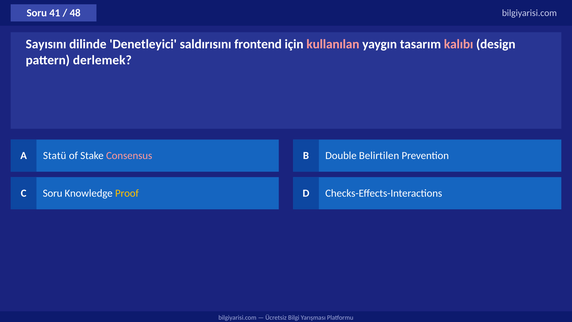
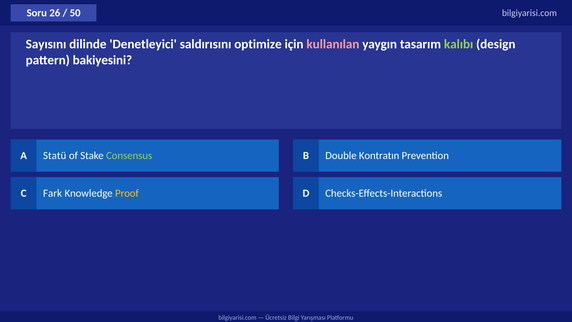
41: 41 -> 26 (55, 13)
48: 48 -> 50 (75, 13)
frontend: frontend -> optimize (258, 44)
kalıbı colour: pink -> light green (459, 44)
derlemek: derlemek -> bakiyesini (102, 60)
Consensus colour: pink -> light green (129, 156)
Belirtilen: Belirtilen -> Kontratın (379, 156)
C Soru: Soru -> Fark (53, 193)
